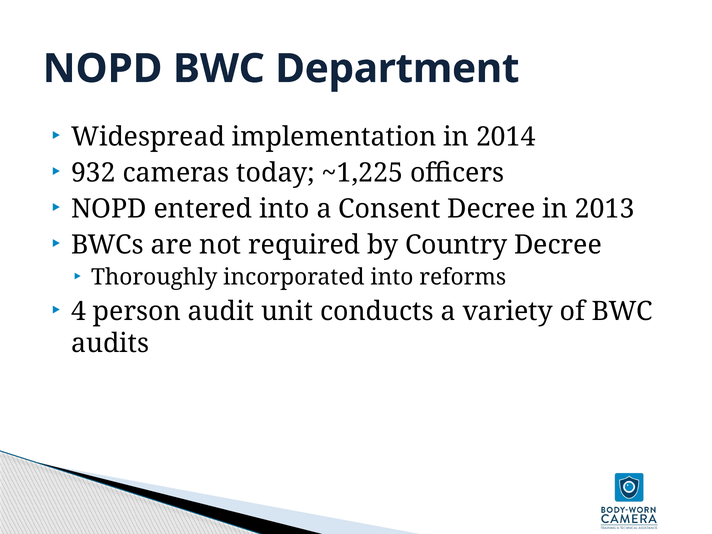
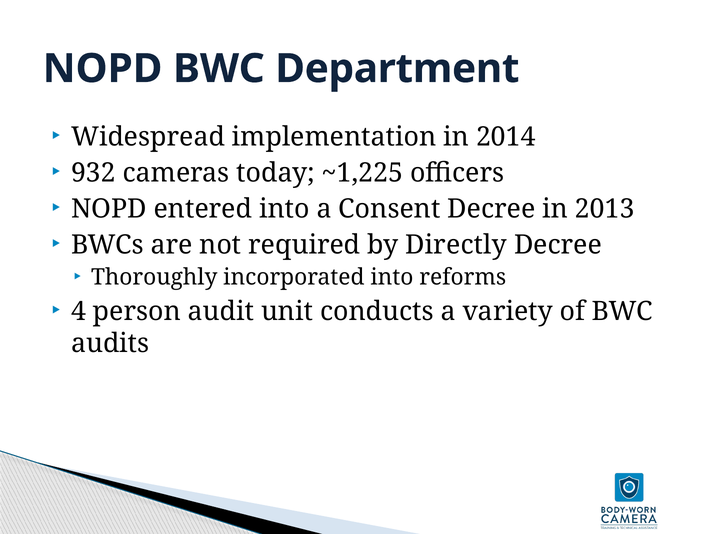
Country: Country -> Directly (456, 245)
